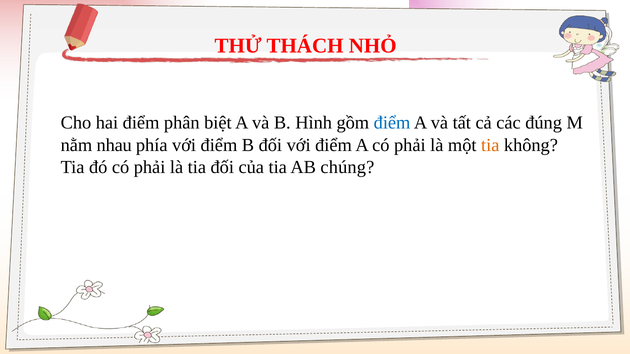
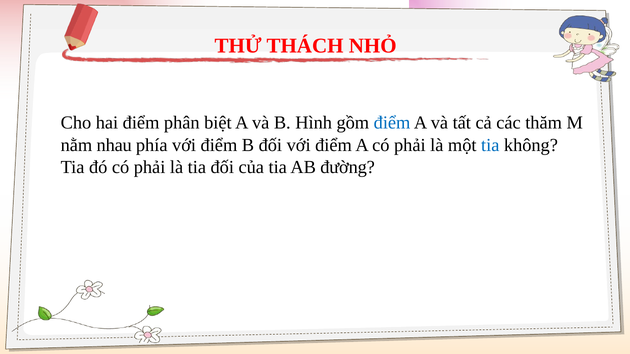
đúng: đúng -> thăm (544, 123)
tia colour: orange -> blue (490, 145)
chúng: chúng -> đường (348, 167)
